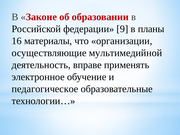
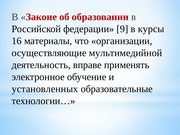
планы: планы -> курсы (151, 29)
педагогическое: педагогическое -> установленных (45, 89)
